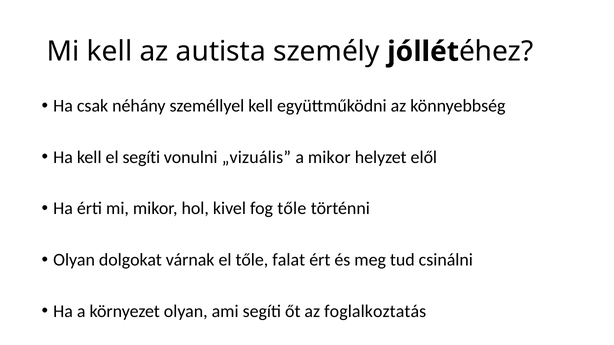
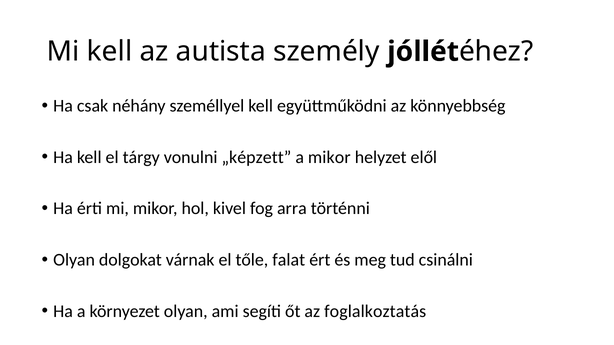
el segíti: segíti -> tárgy (141, 157)
„vizuális: „vizuális -> „képzett (256, 157)
fog tőle: tőle -> arra (292, 209)
